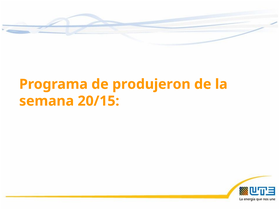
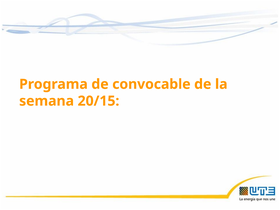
produjeron: produjeron -> convocable (151, 84)
